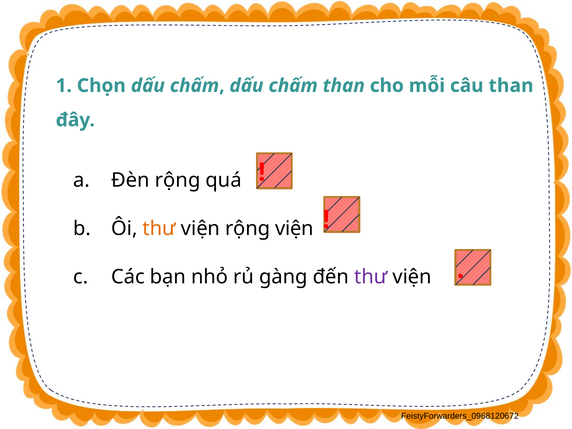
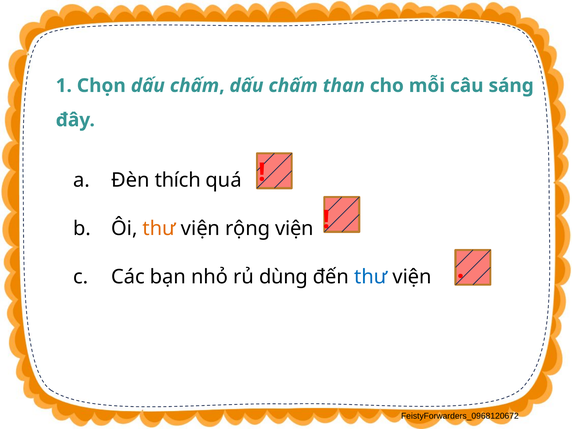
câu than: than -> sáng (511, 86)
Đèn rộng: rộng -> thích (178, 180)
gàng: gàng -> dùng (284, 277)
thư colour: purple -> blue (371, 277)
